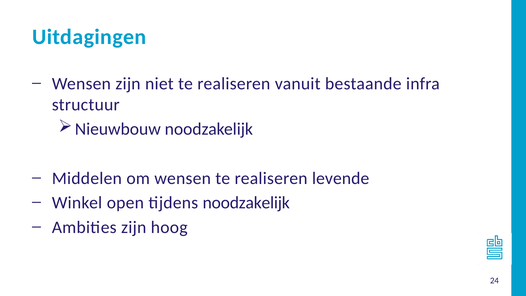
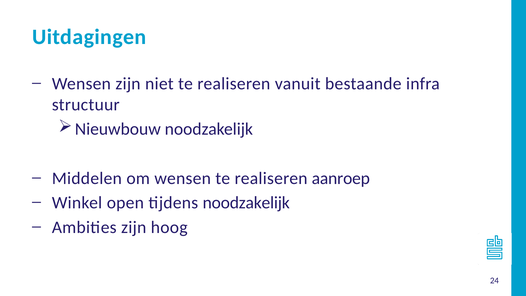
levende: levende -> aanroep (341, 178)
